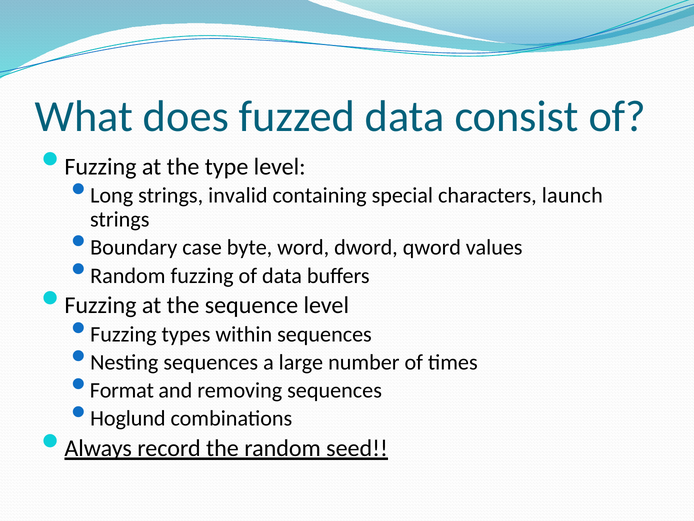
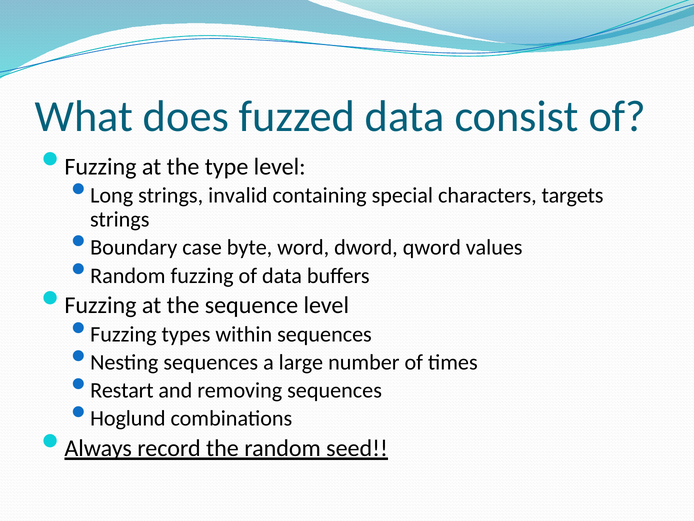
launch: launch -> targets (572, 195)
Format: Format -> Restart (122, 390)
